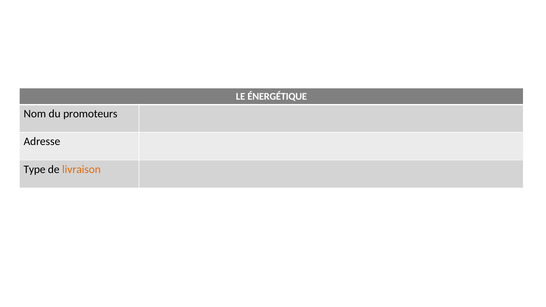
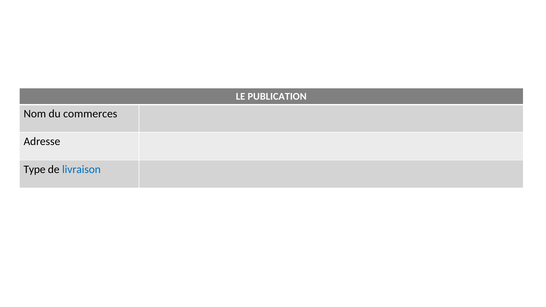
ÉNERGÉTIQUE: ÉNERGÉTIQUE -> PUBLICATION (277, 96)
promoteurs: promoteurs -> commerces (90, 114)
livraison colour: orange -> blue (81, 169)
